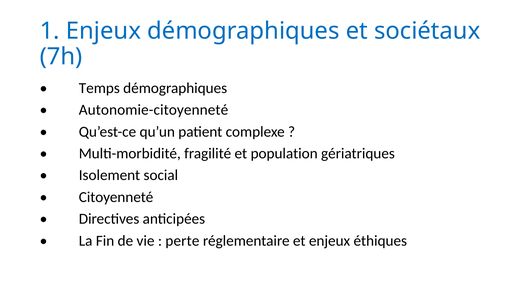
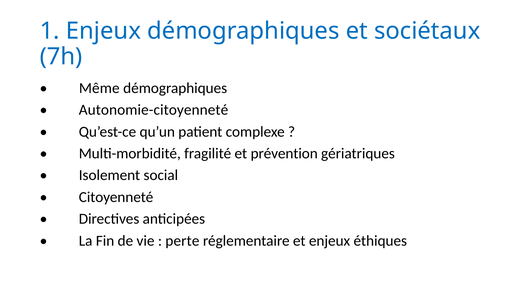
Temps: Temps -> Même (99, 88)
population: population -> prévention (284, 153)
